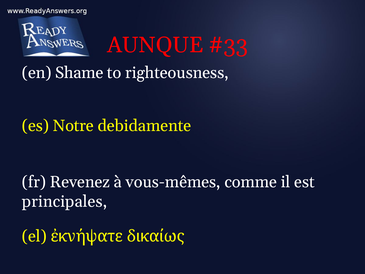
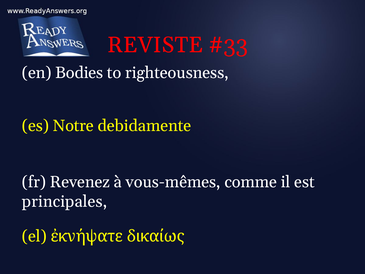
AUNQUE: AUNQUE -> REVISTE (155, 45)
Shame: Shame -> Bodies (79, 73)
